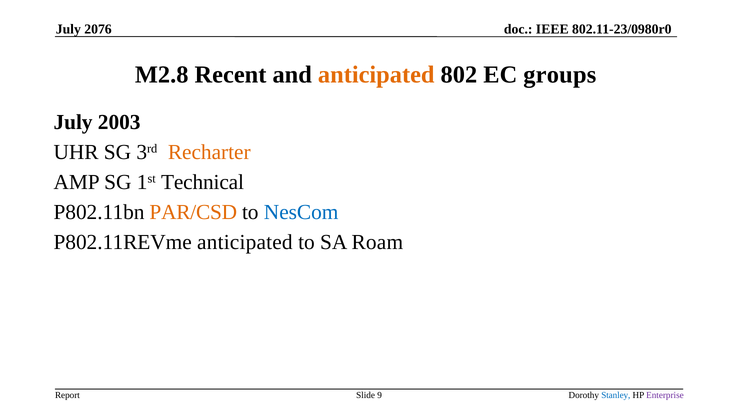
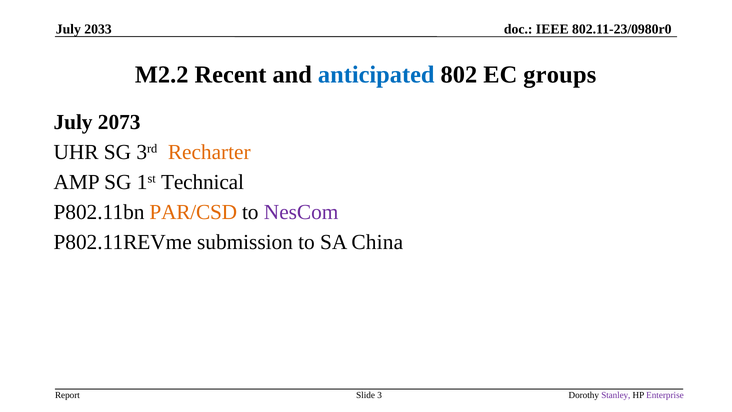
2076: 2076 -> 2033 (98, 29)
M2.8: M2.8 -> M2.2 (162, 75)
anticipated colour: orange -> blue (376, 75)
2003: 2003 -> 2073 (119, 122)
NesCom colour: blue -> purple (301, 212)
P802.11REVme anticipated: anticipated -> submission (245, 242)
Roam: Roam -> China (377, 242)
9: 9 -> 3 (380, 395)
Stanley colour: blue -> purple (616, 395)
